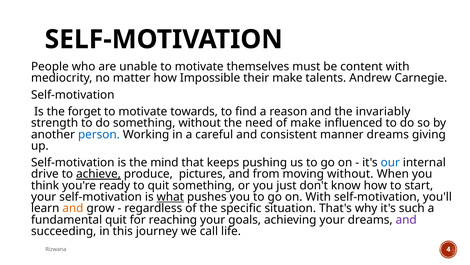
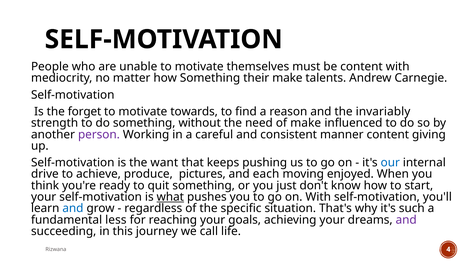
how Impossible: Impossible -> Something (210, 78)
person colour: blue -> purple (99, 134)
manner dreams: dreams -> content (388, 134)
mind: mind -> want (164, 162)
achieve underline: present -> none (99, 174)
from: from -> each (266, 174)
moving without: without -> enjoyed (350, 174)
and colour: orange -> blue (73, 208)
fundamental quit: quit -> less (116, 219)
